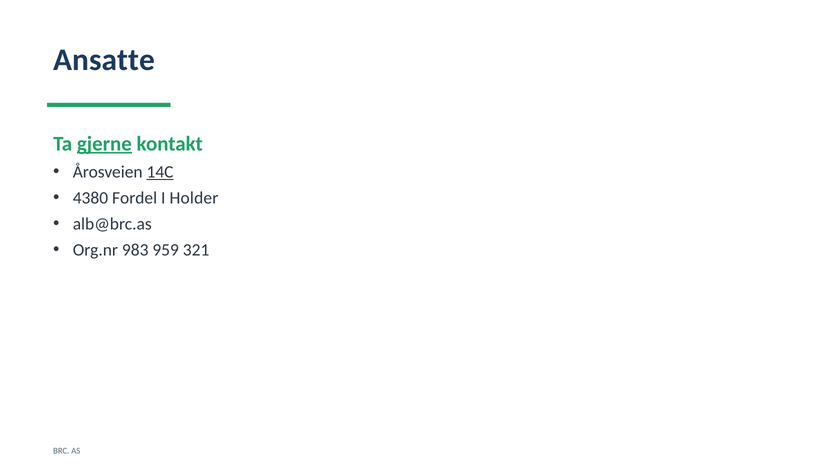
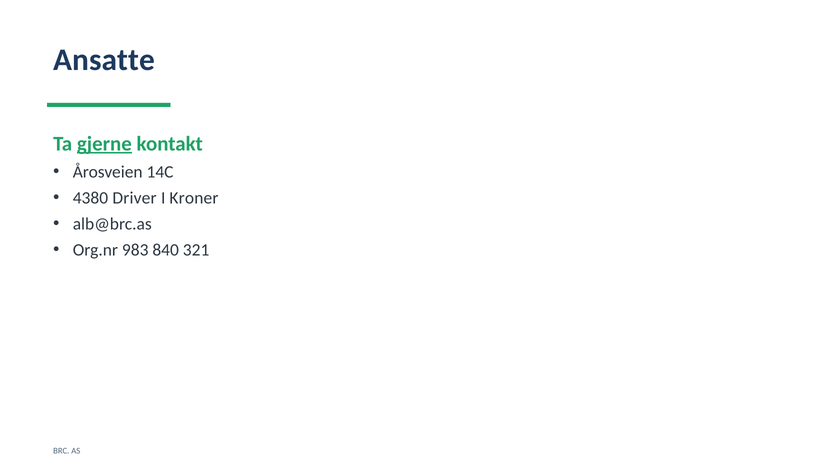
14C underline: present -> none (160, 172)
Fordel: Fordel -> Driver (135, 198)
Holder: Holder -> Kroner (194, 198)
959: 959 -> 840 (166, 250)
